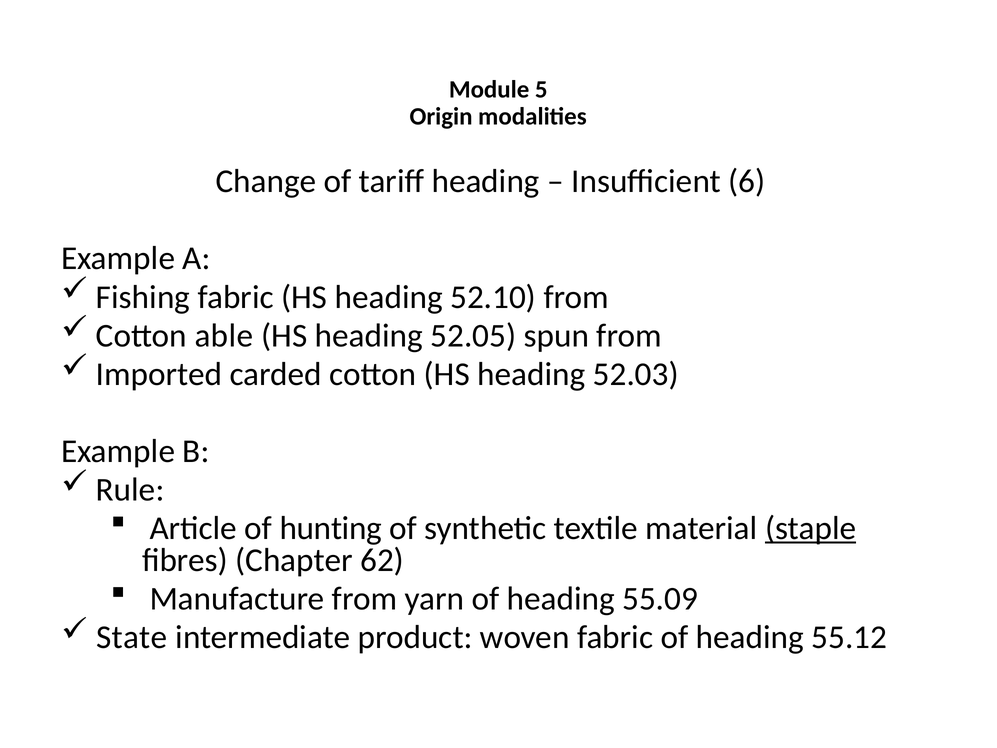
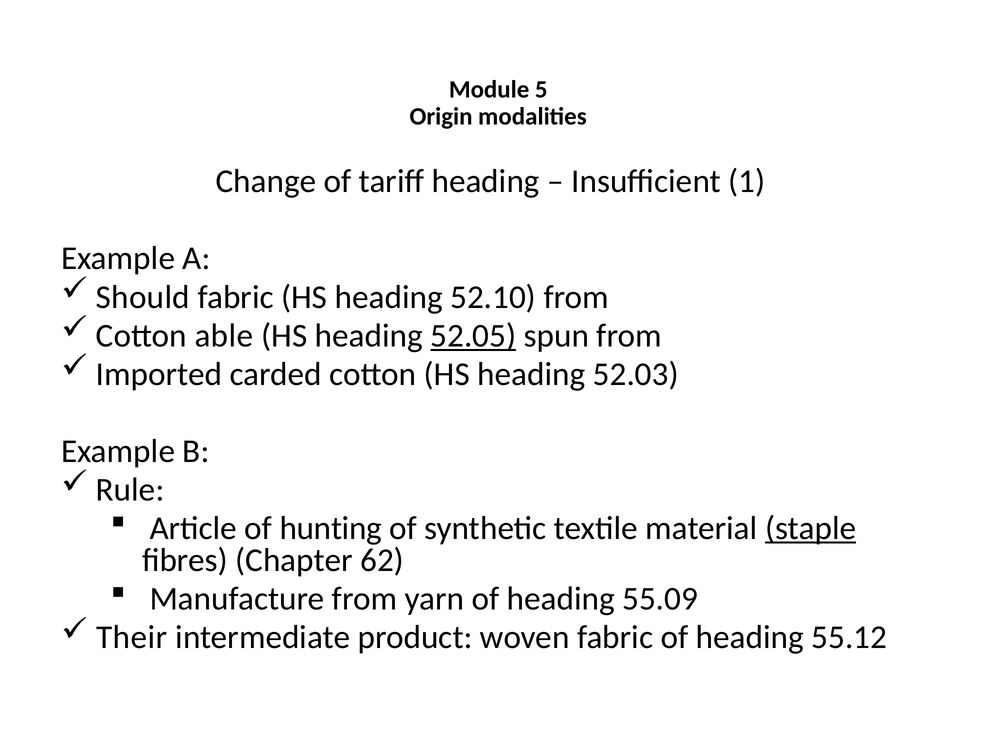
6: 6 -> 1 (747, 181)
Fishing: Fishing -> Should (143, 297)
52.05 underline: none -> present (473, 336)
State: State -> Their (132, 637)
